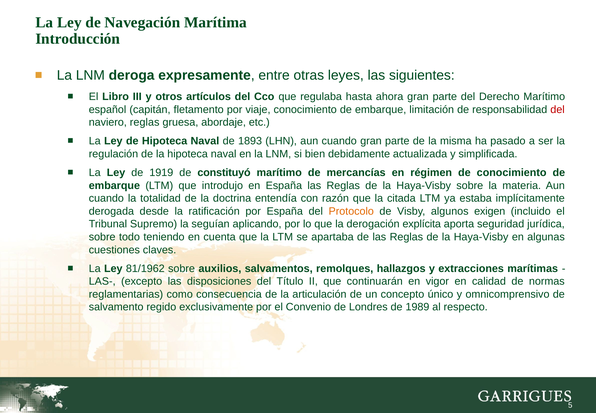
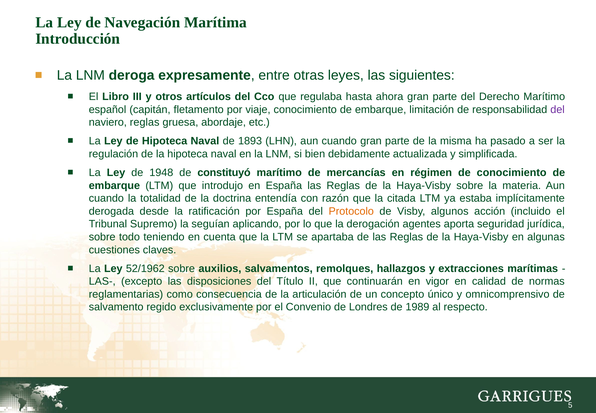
del colour: red -> purple (558, 109)
1919: 1919 -> 1948 (161, 173)
exigen: exigen -> acción (490, 211)
explícita: explícita -> agentes (422, 224)
81/1962: 81/1962 -> 52/1962 (145, 268)
